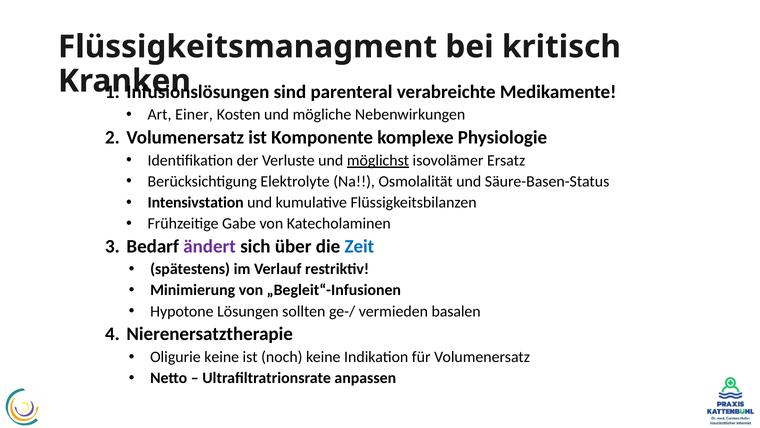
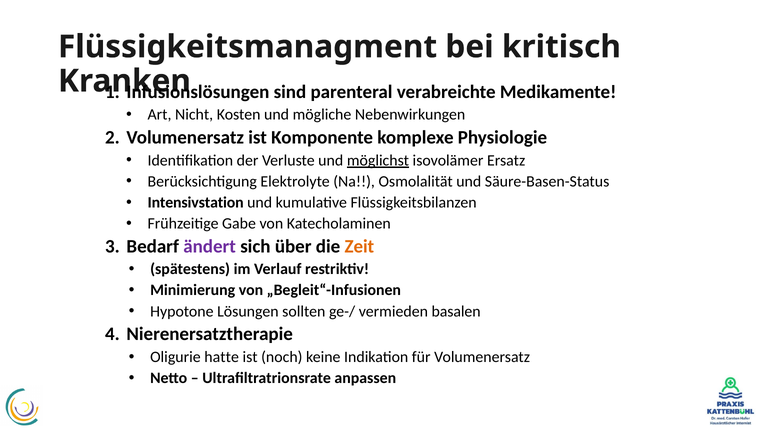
Einer: Einer -> Nicht (194, 115)
Zeit colour: blue -> orange (359, 246)
Oligurie keine: keine -> hatte (222, 357)
